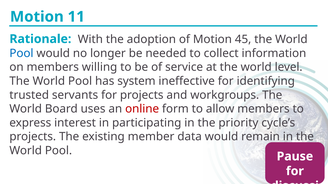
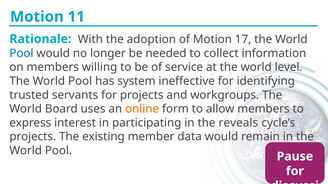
45: 45 -> 17 (243, 39)
online colour: red -> orange (142, 109)
priority: priority -> reveals (238, 123)
